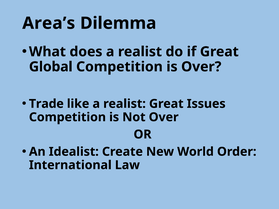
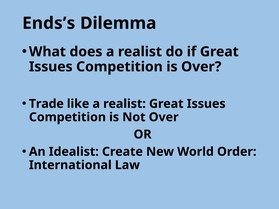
Area’s: Area’s -> Ends’s (49, 23)
Global: Global -> Issues (51, 67)
